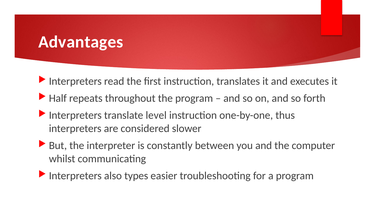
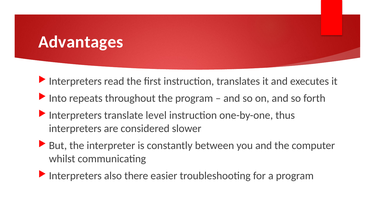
Half: Half -> Into (58, 98)
types: types -> there (136, 176)
